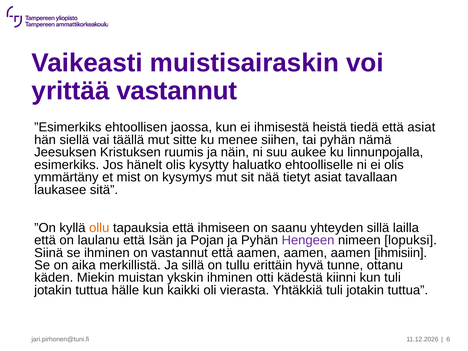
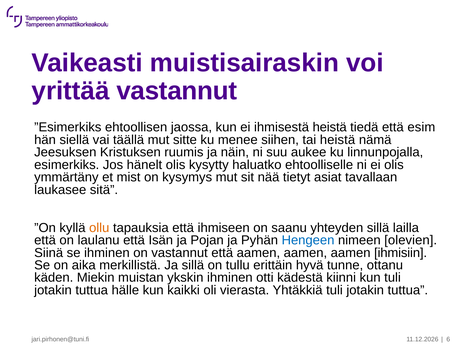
että asiat: asiat -> esim (421, 127)
tai pyhän: pyhän -> heistä (337, 140)
Hengeen colour: purple -> blue (308, 240)
lopuksi: lopuksi -> olevien (411, 240)
